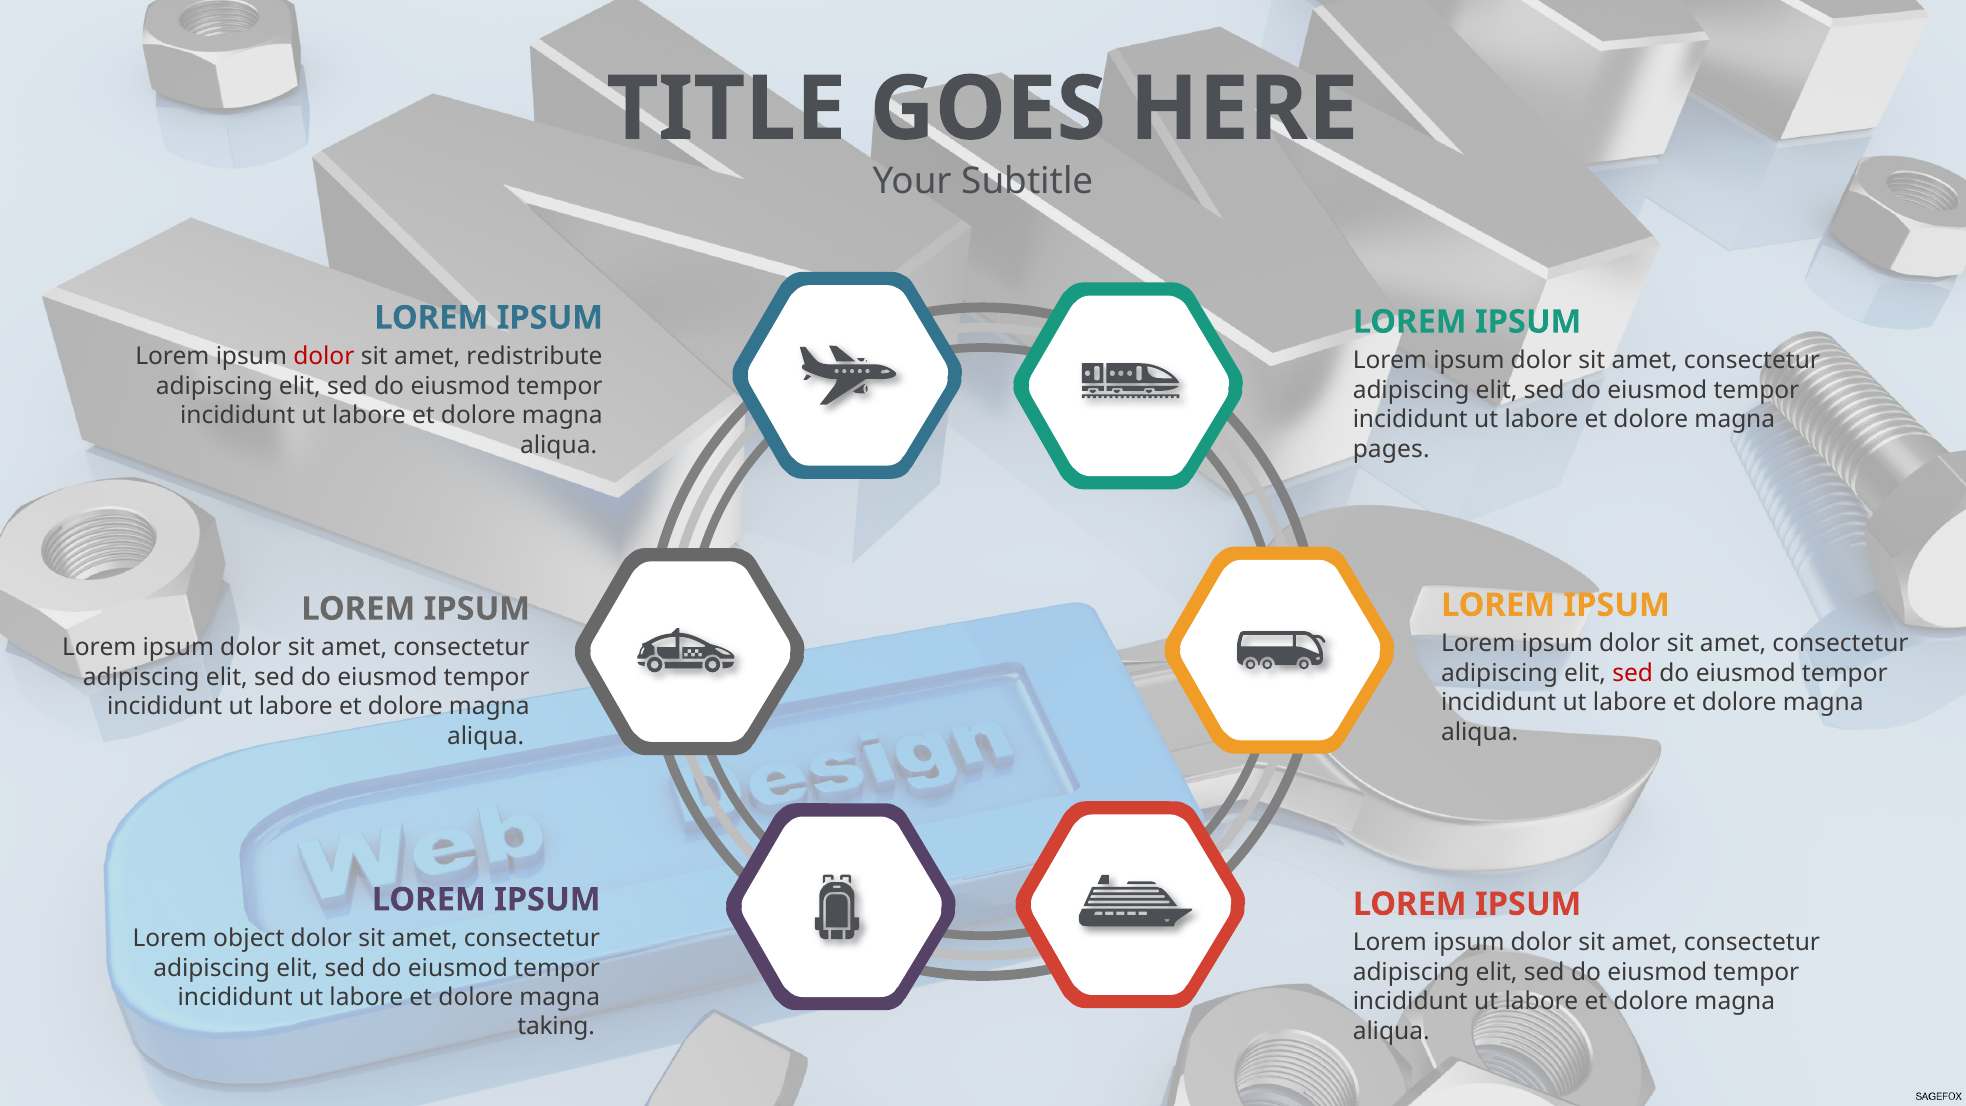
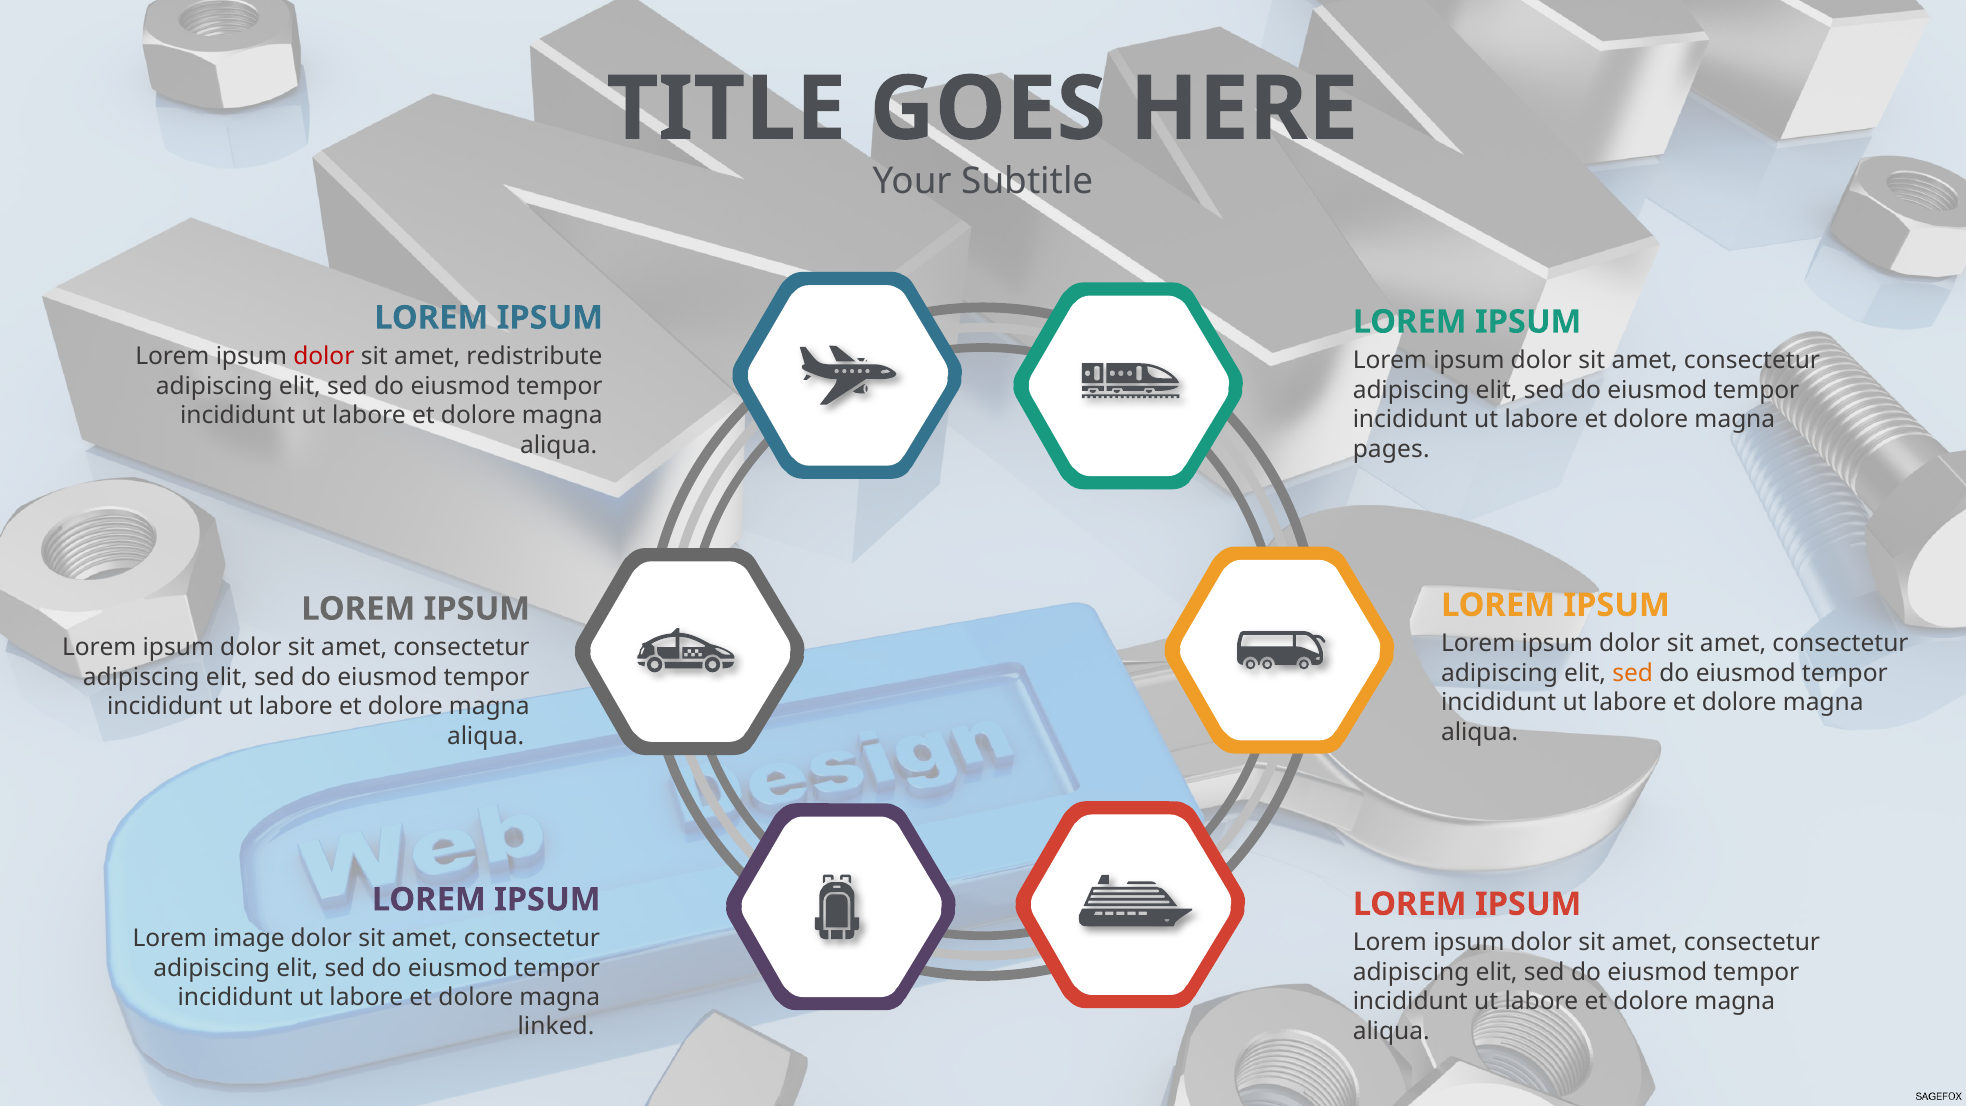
sed colour: red -> orange (1633, 673)
object: object -> image (249, 938)
taking: taking -> linked (556, 1027)
